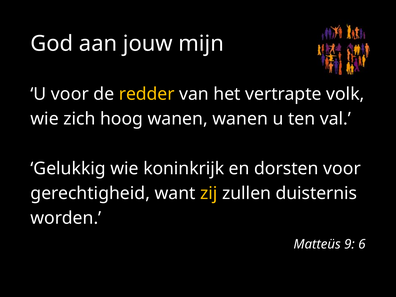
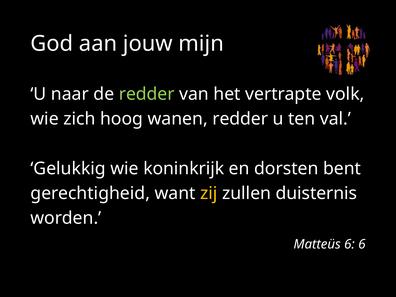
U voor: voor -> naar (70, 94)
redder colour: yellow -> light green (147, 94)
wanen wanen: wanen -> redder (240, 119)
dorsten voor: voor -> bent (342, 168)
Matteüs 9: 9 -> 6 (349, 244)
